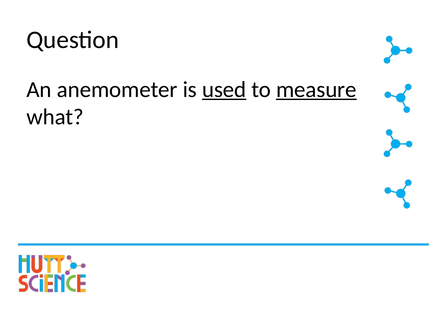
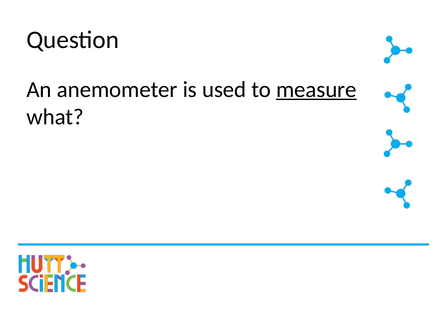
used underline: present -> none (224, 89)
